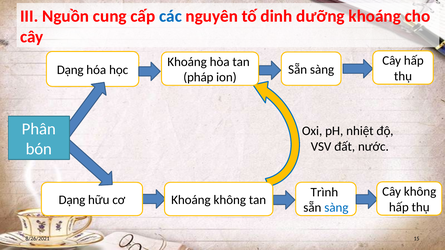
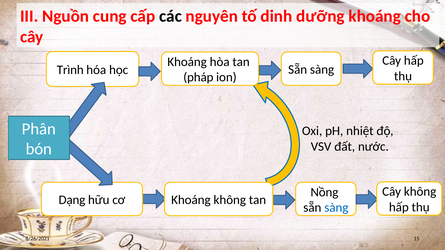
các colour: blue -> black (170, 16)
Dạng: Dạng -> Trình (70, 70)
Trình: Trình -> Nồng (324, 192)
